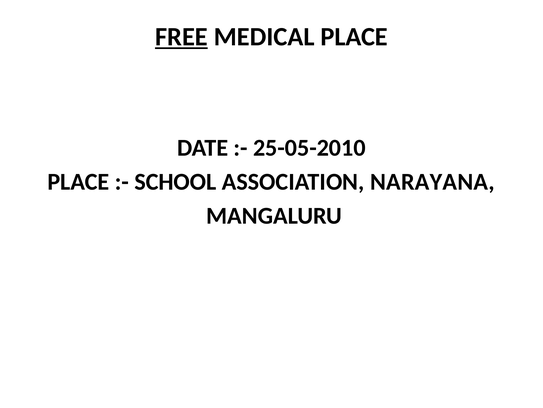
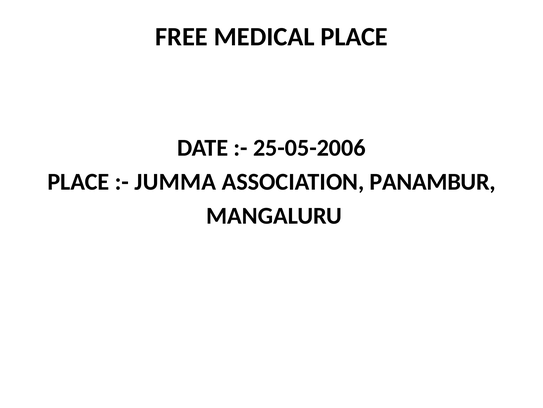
FREE underline: present -> none (181, 37)
25-05-2010: 25-05-2010 -> 25-05-2006 (309, 148)
SCHOOL: SCHOOL -> JUMMA (175, 182)
NARAYANA: NARAYANA -> PANAMBUR (433, 182)
